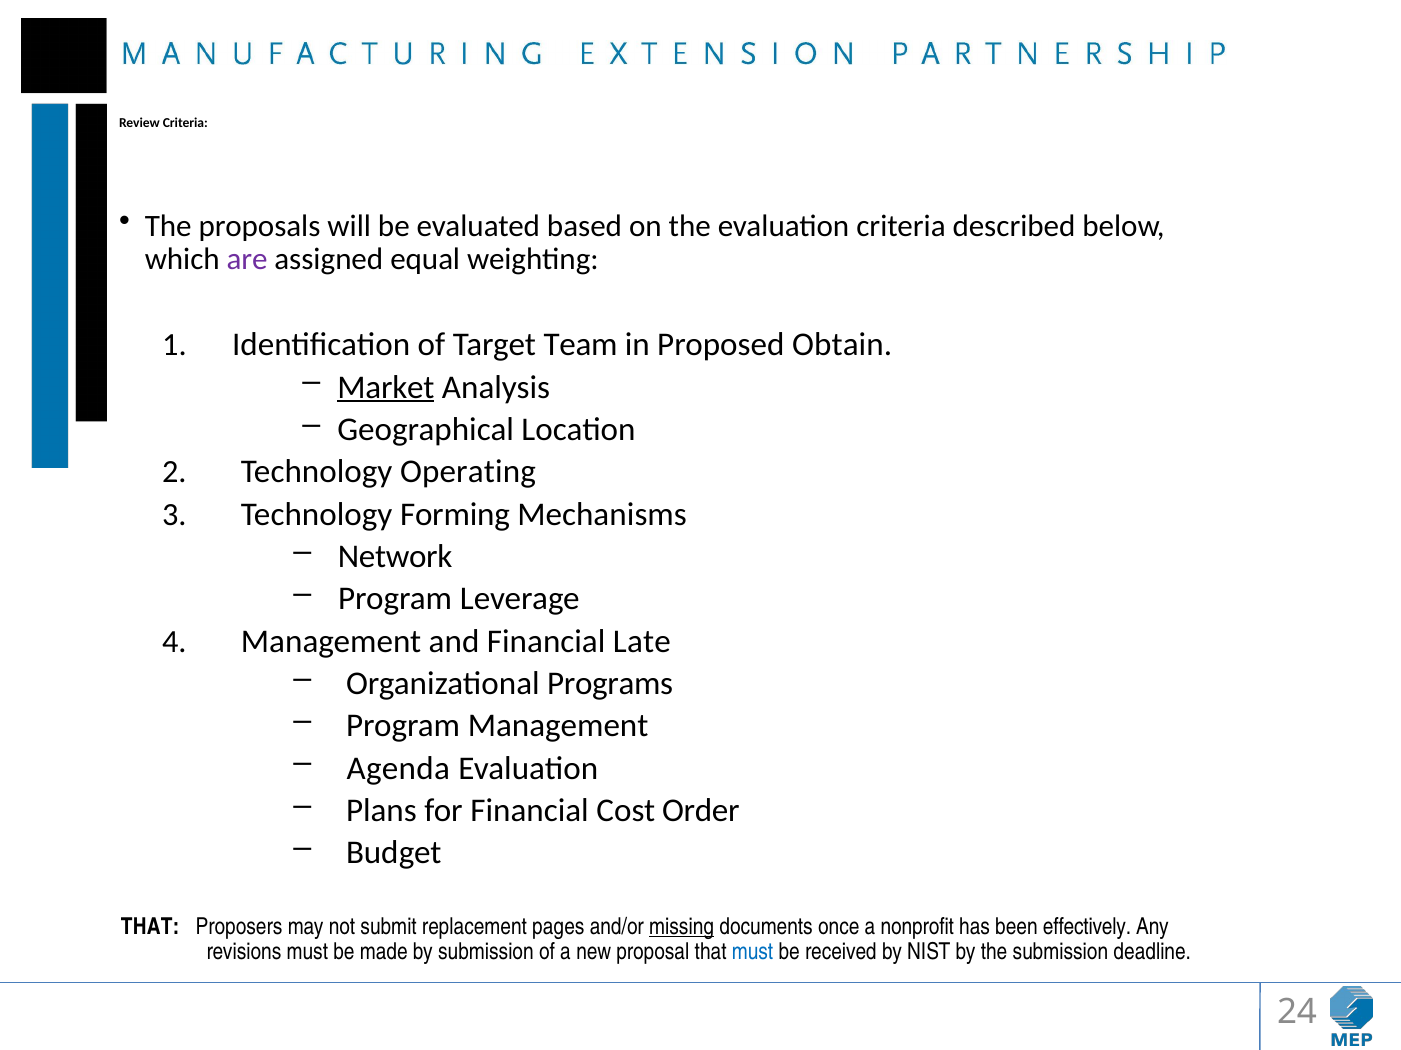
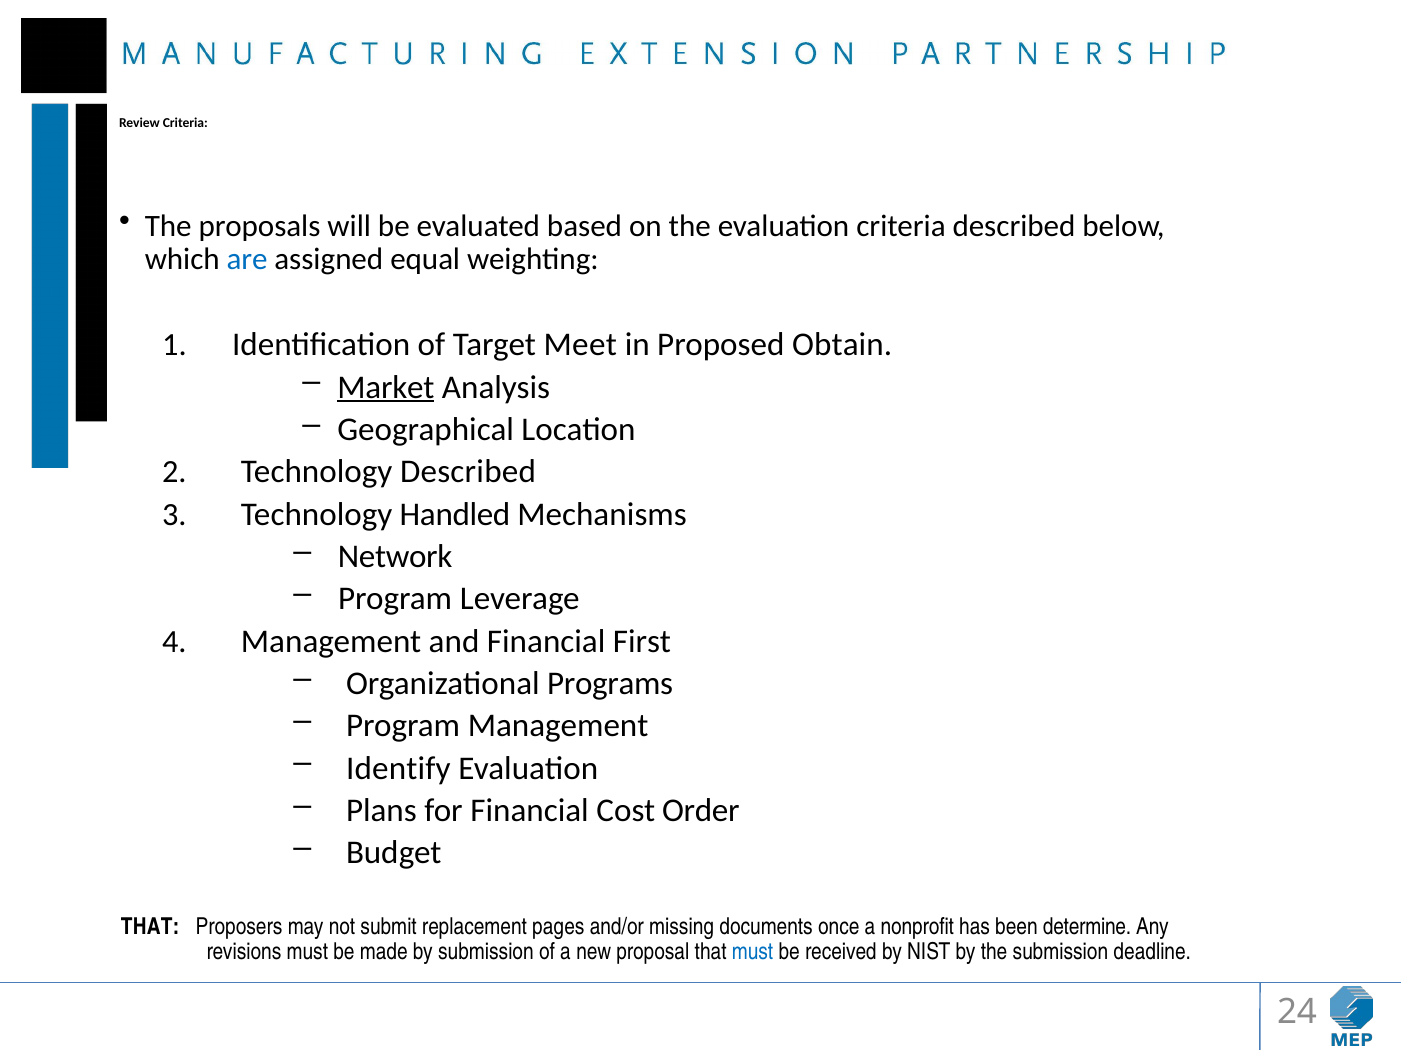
are colour: purple -> blue (247, 260)
Team: Team -> Meet (580, 345)
Technology Operating: Operating -> Described (468, 472)
Forming: Forming -> Handled (455, 515)
Late: Late -> First (642, 642)
Agenda: Agenda -> Identify (398, 769)
missing underline: present -> none (682, 927)
effectively: effectively -> determine (1087, 927)
